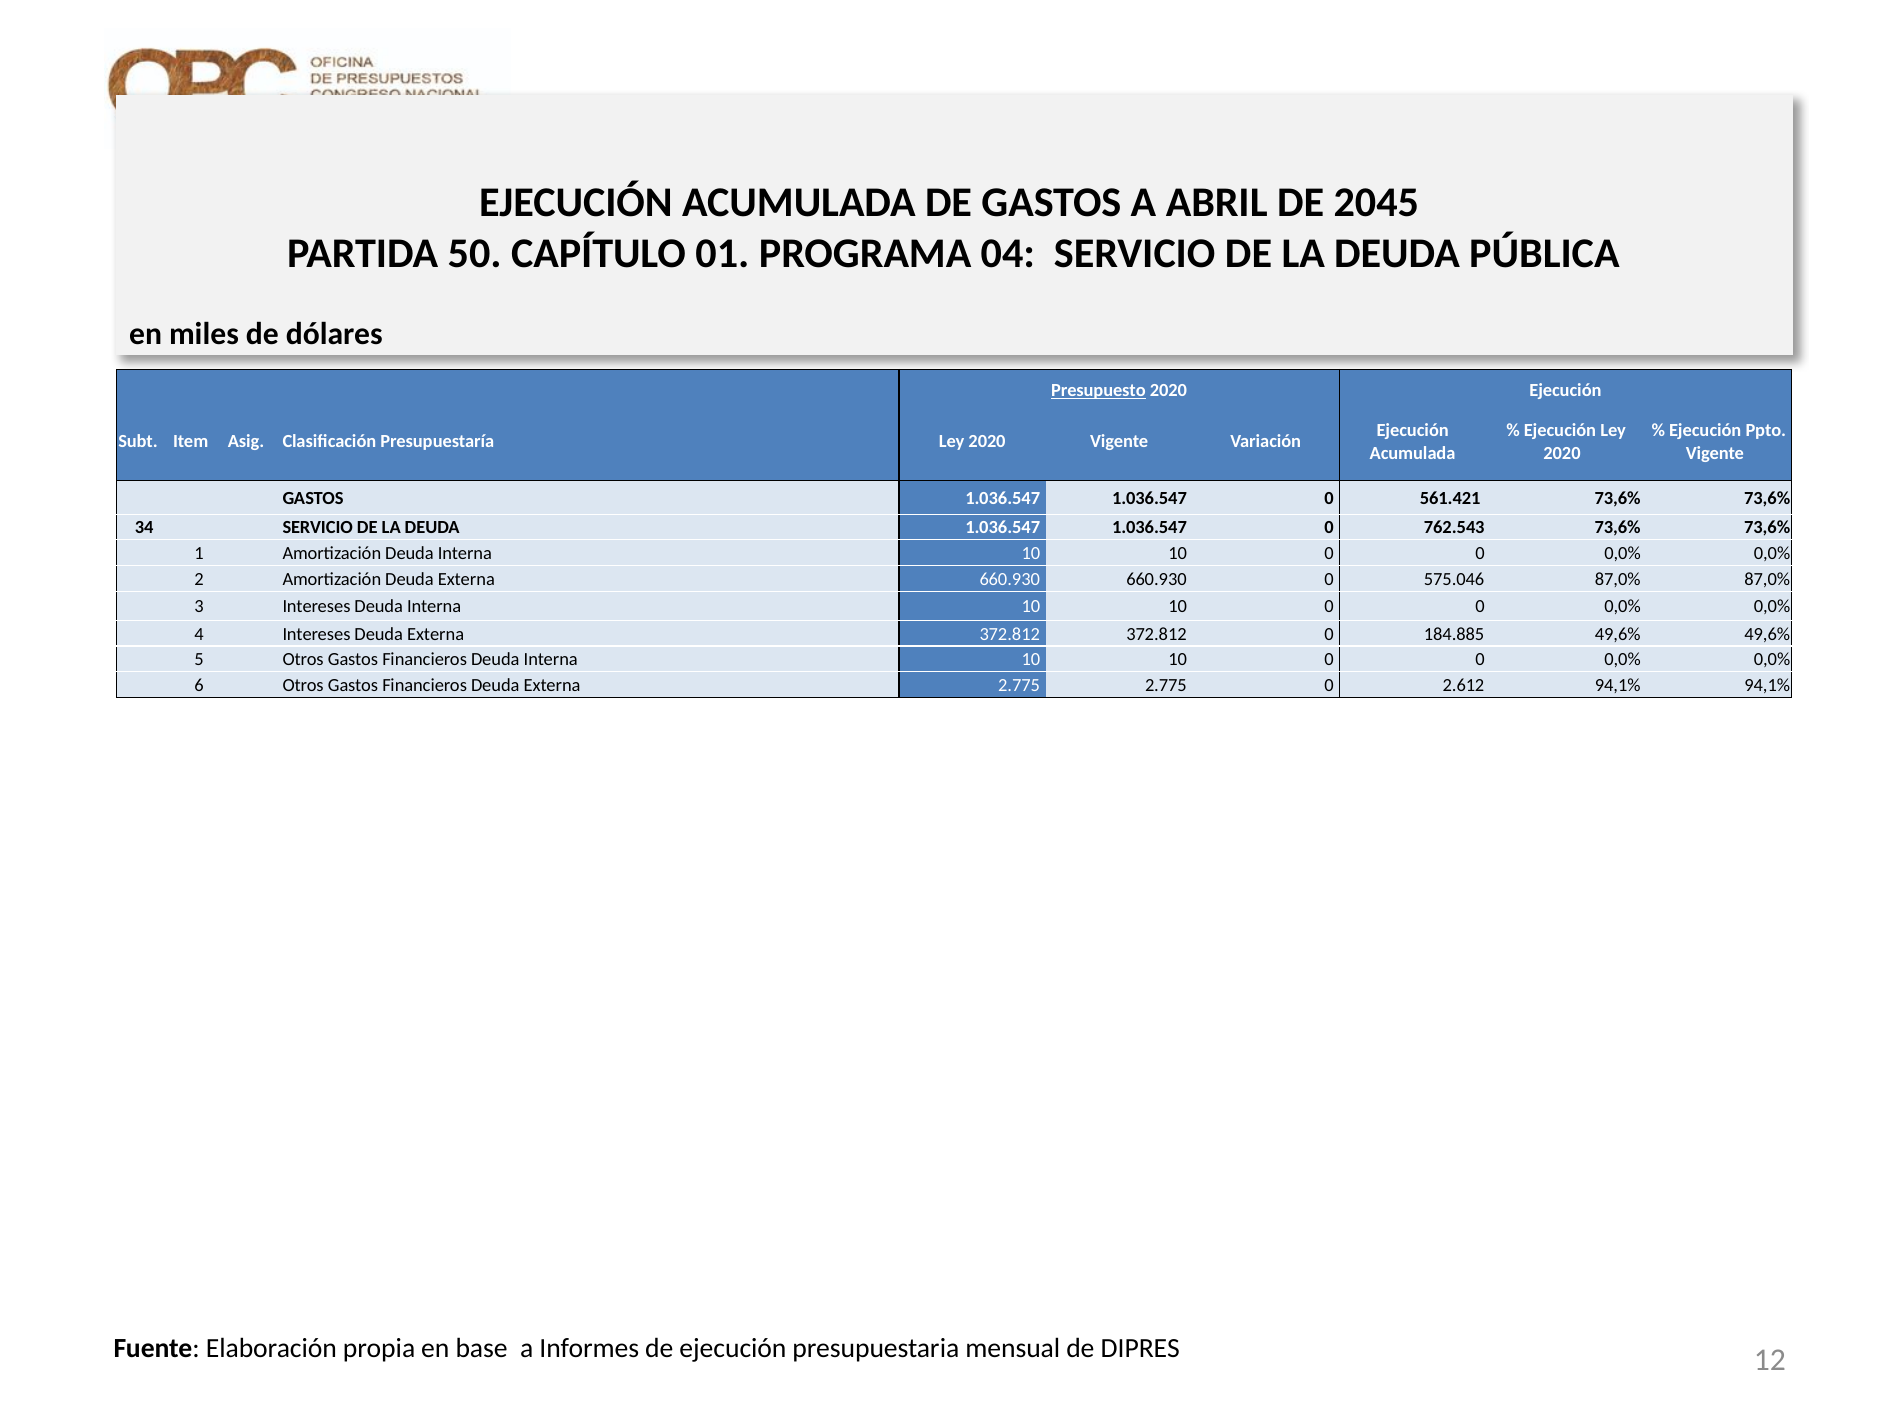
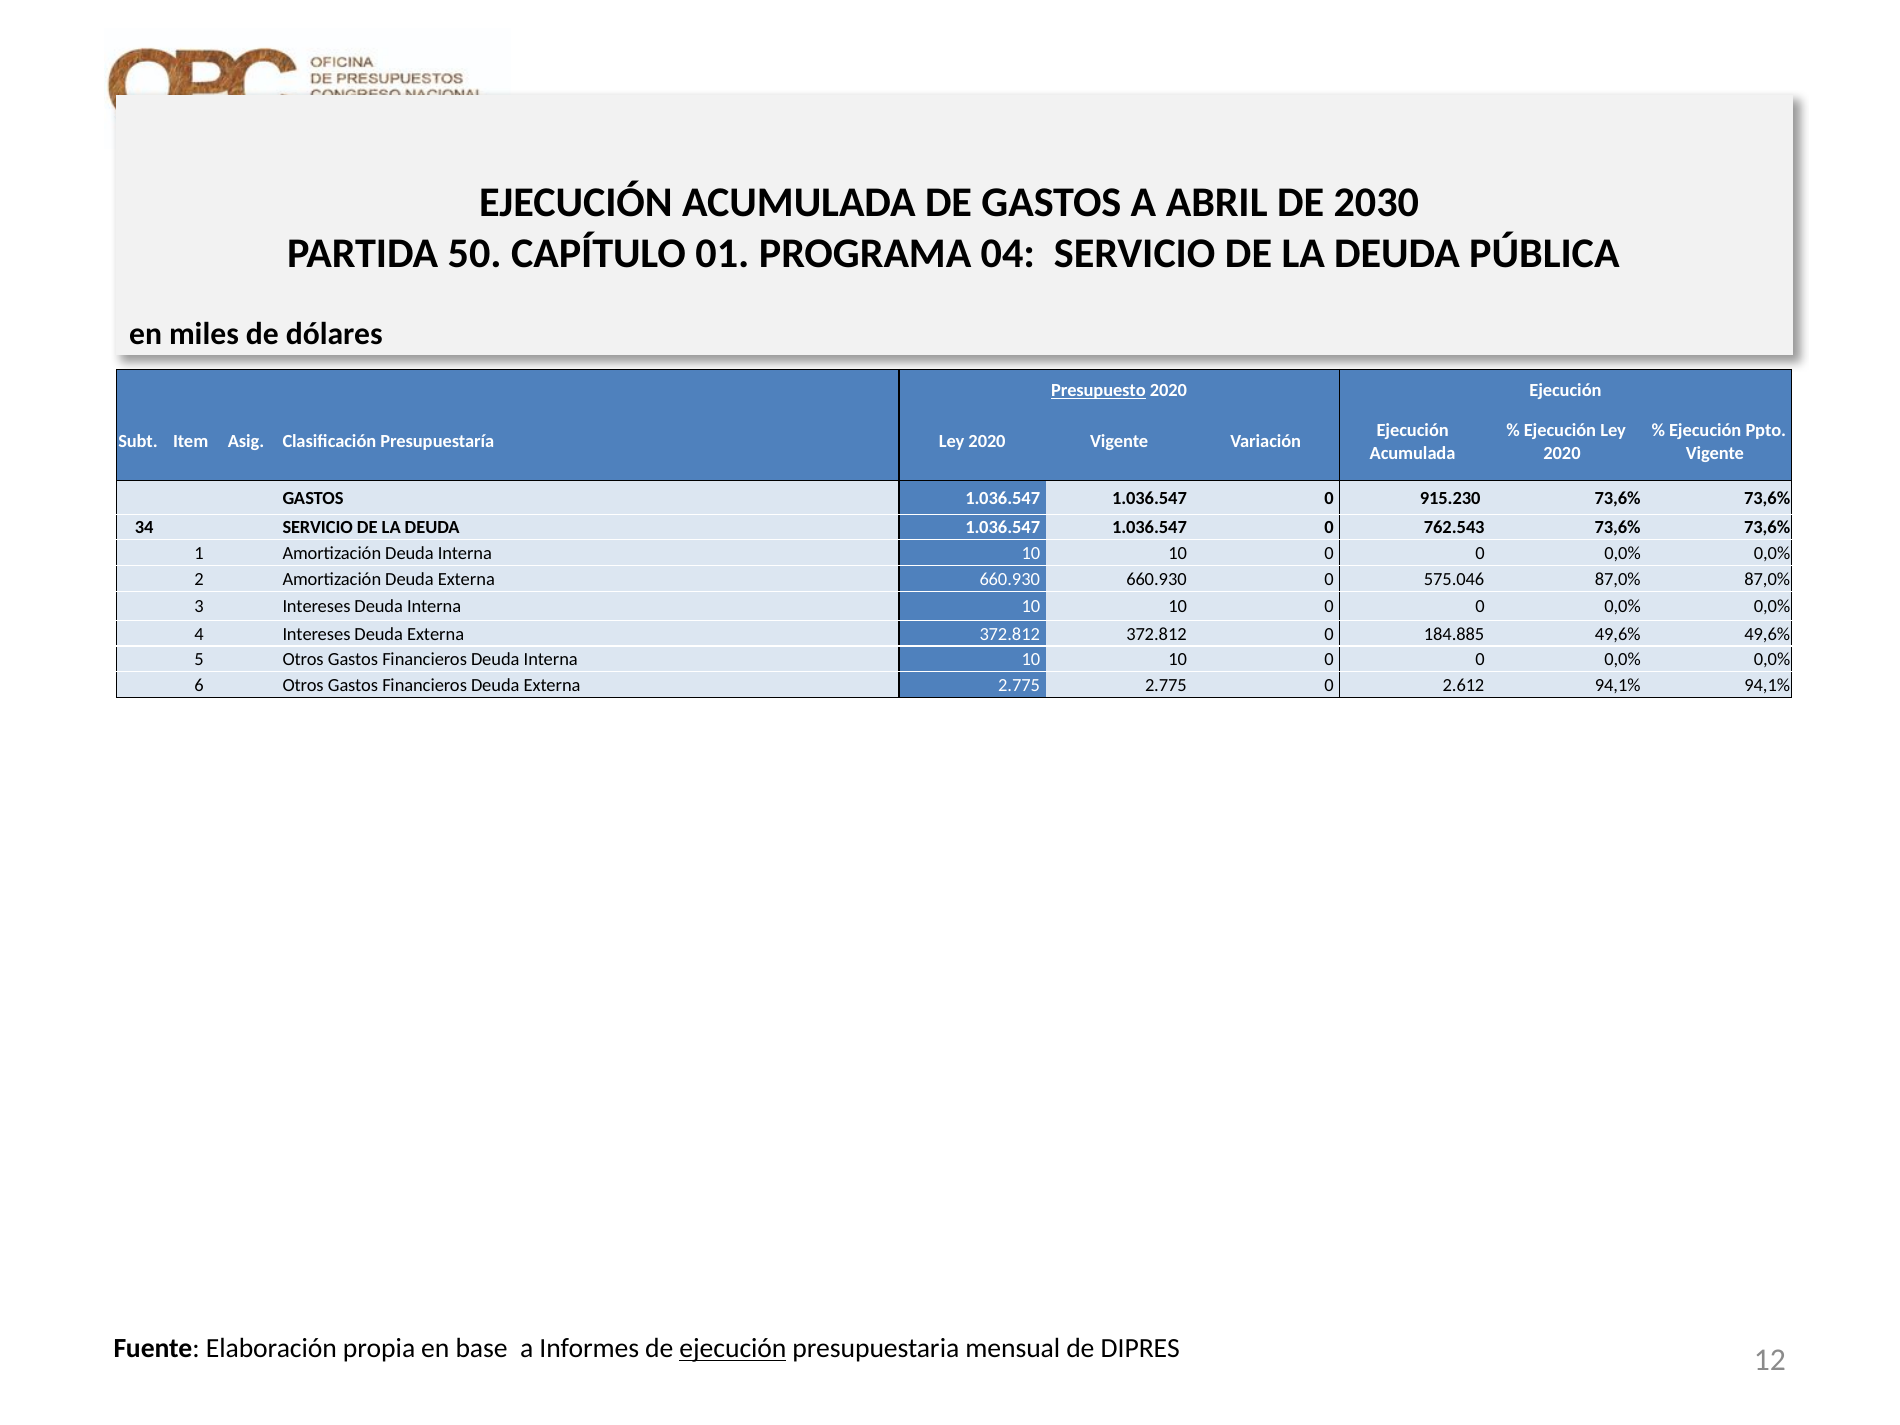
2045: 2045 -> 2030 (1376, 203)
561.421: 561.421 -> 915.230 (1450, 498)
ejecución underline: none -> present (733, 1349)
